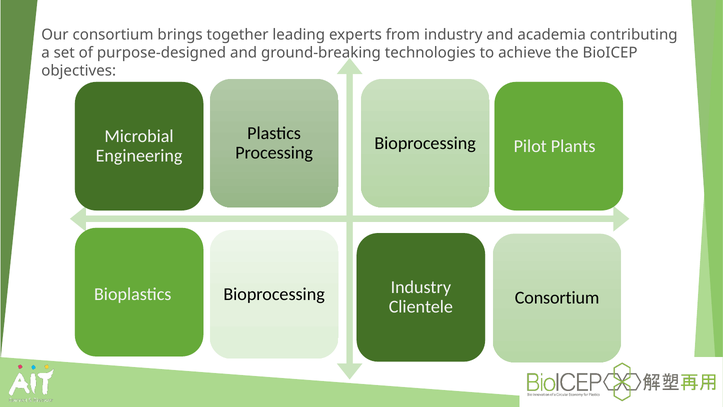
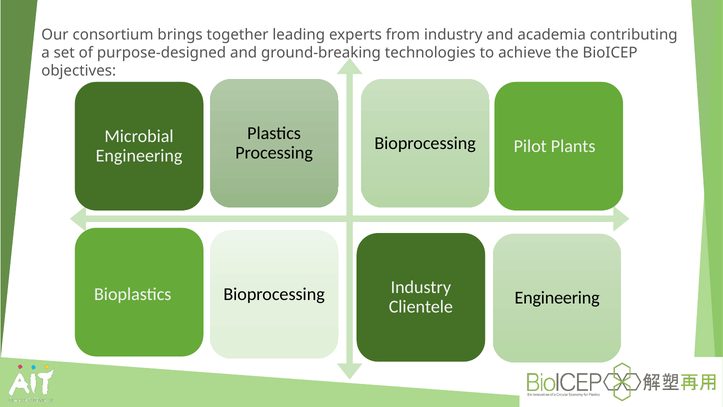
Consortium: Consortium -> Engineering (557, 298)
